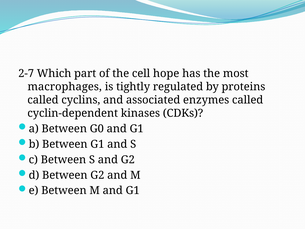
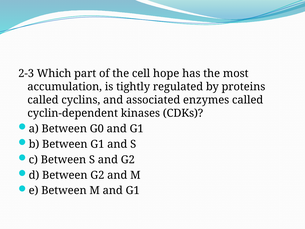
2-7: 2-7 -> 2-3 (26, 73)
macrophages: macrophages -> accumulation (65, 87)
